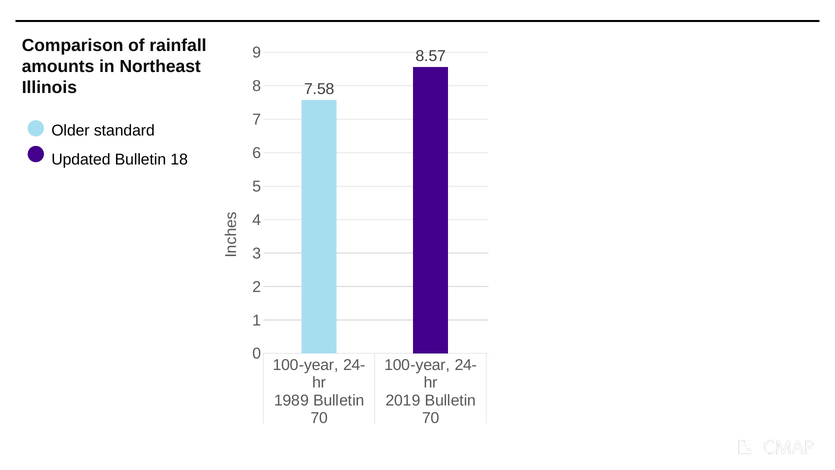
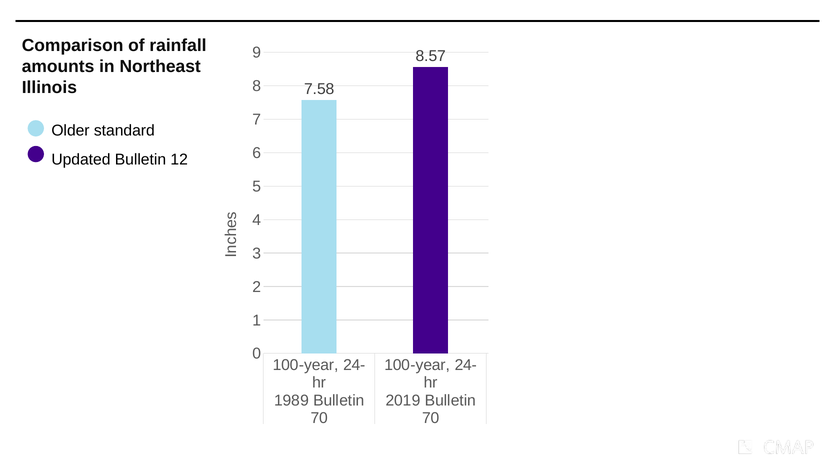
18: 18 -> 12 (179, 160)
